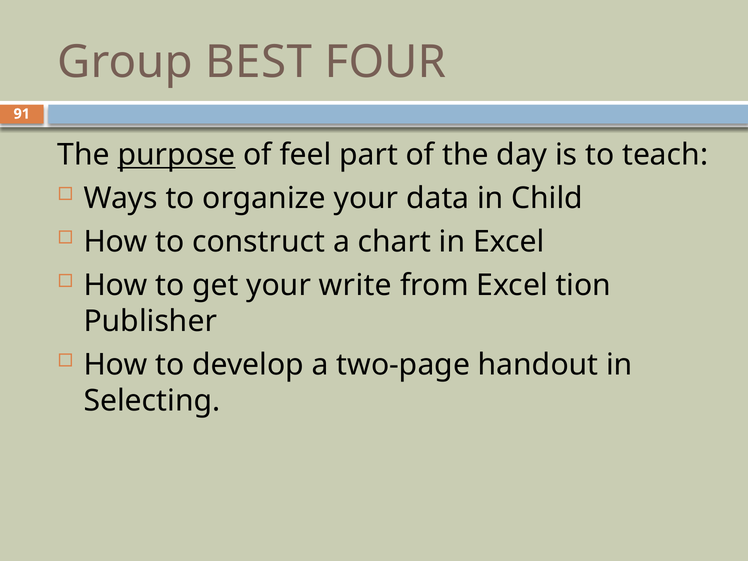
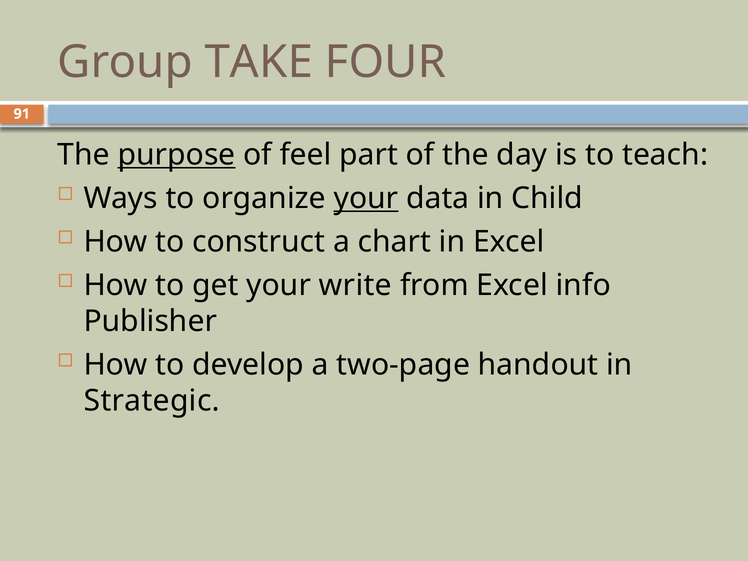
BEST: BEST -> TAKE (259, 62)
your underline: none -> present (366, 198)
tion: tion -> info (583, 285)
Selecting: Selecting -> Strategic (152, 401)
